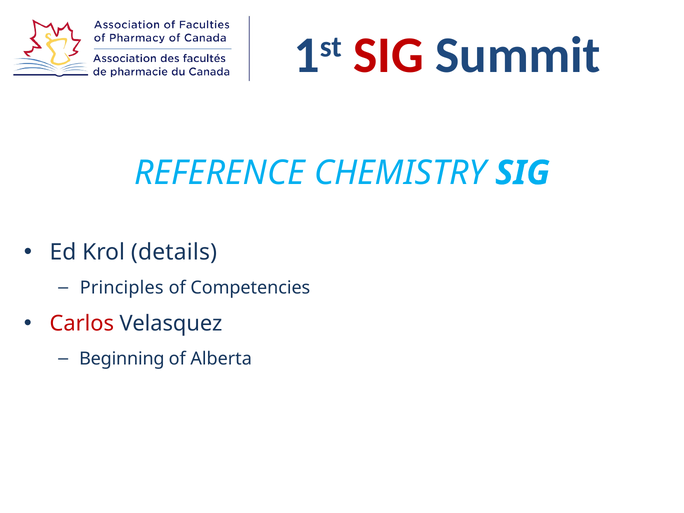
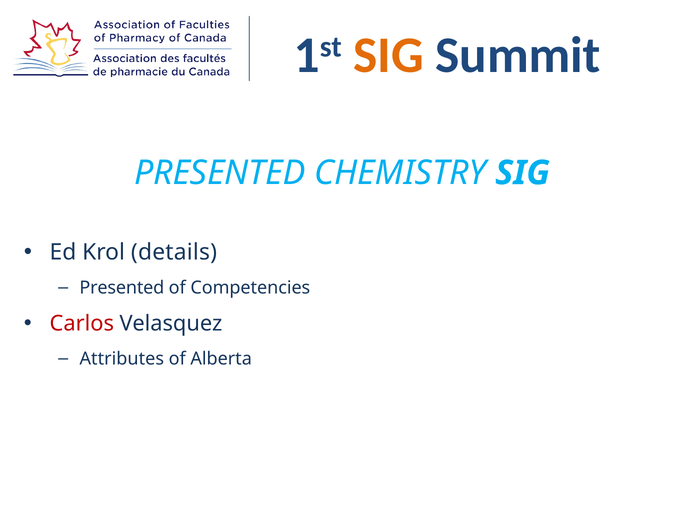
SIG colour: red -> orange (388, 55)
REFERENCE: REFERENCE -> PRESENTED (220, 173)
Principles: Principles -> Presented (122, 288)
Beginning: Beginning -> Attributes (122, 359)
